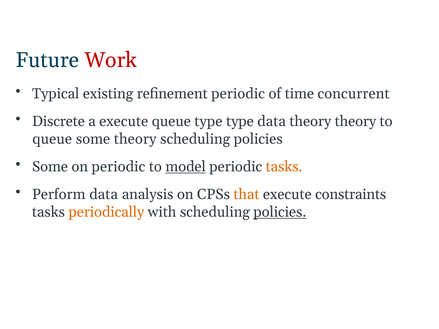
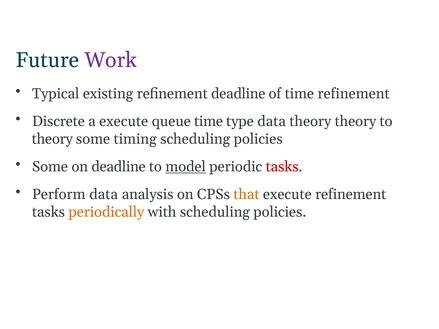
Work colour: red -> purple (111, 60)
refinement periodic: periodic -> deadline (238, 94)
time concurrent: concurrent -> refinement (354, 94)
queue type: type -> time (209, 121)
queue: queue -> theory (52, 139)
some theory: theory -> timing (135, 139)
on periodic: periodic -> deadline (119, 167)
tasks colour: orange -> red (284, 167)
execute constraints: constraints -> refinement (351, 195)
policies underline: present -> none (280, 212)
